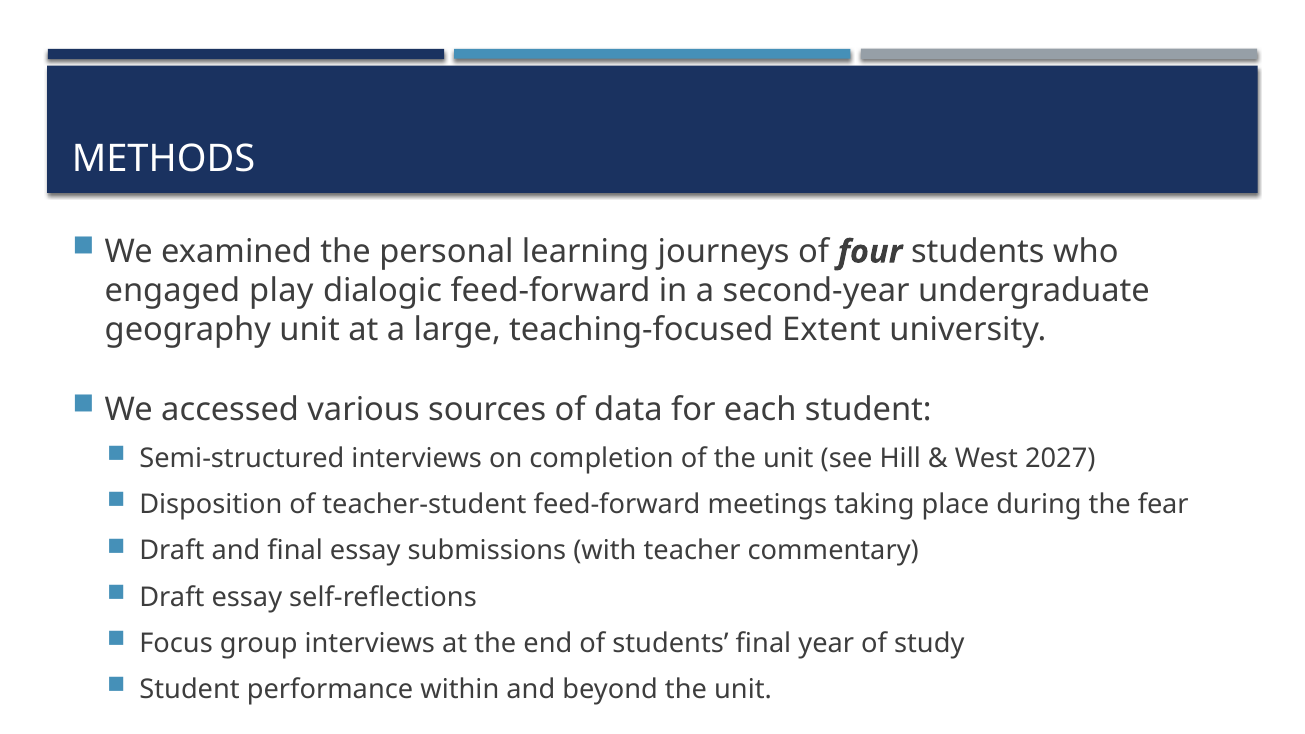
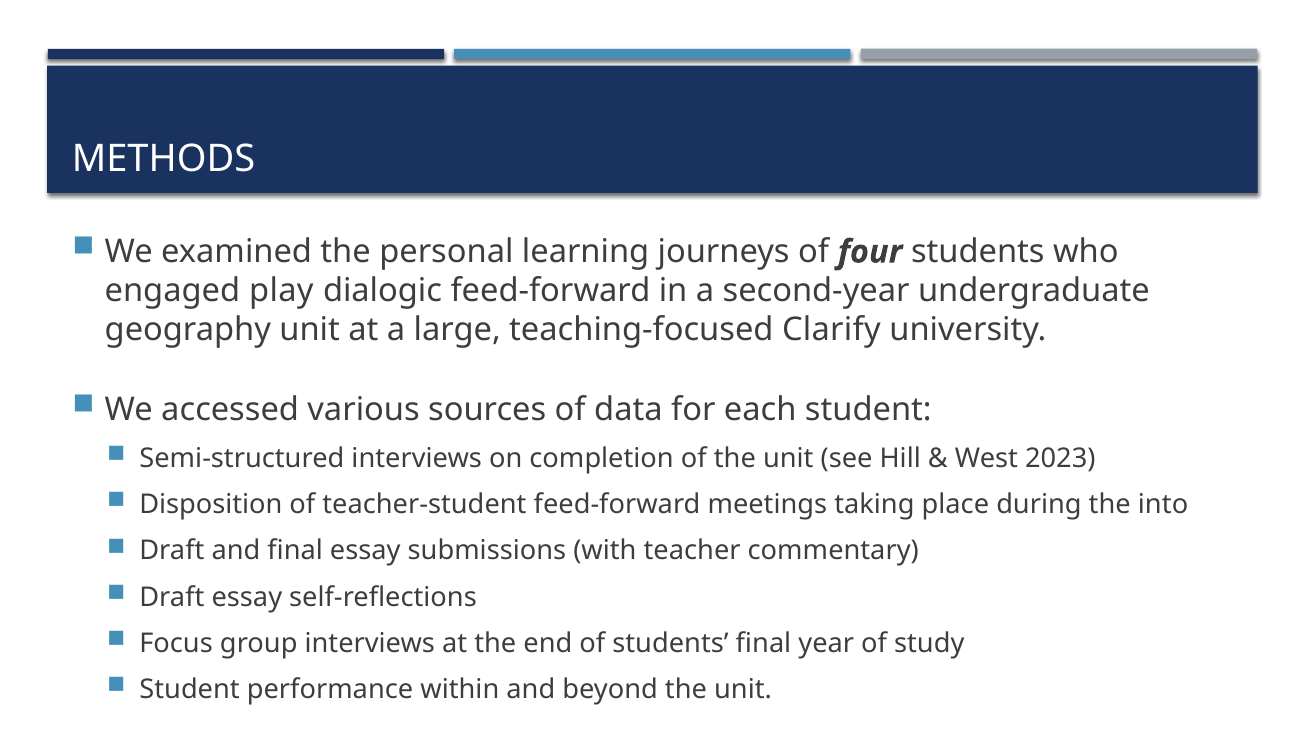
Extent: Extent -> Clarify (831, 330)
2027: 2027 -> 2023 (1060, 459)
fear: fear -> into (1163, 505)
